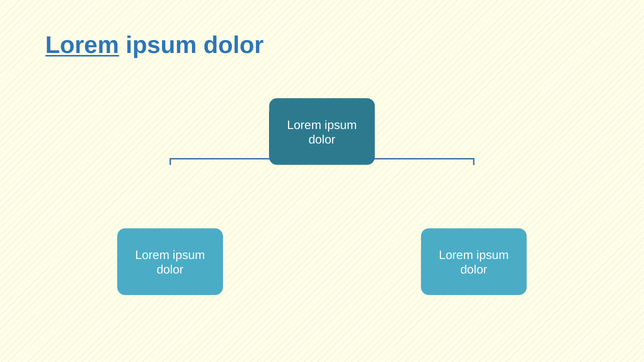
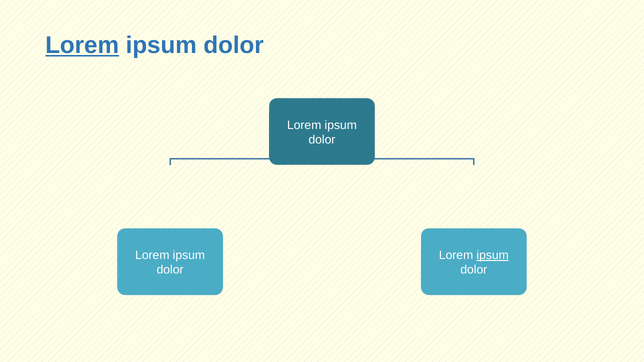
ipsum underline: none -> present (493, 255)
